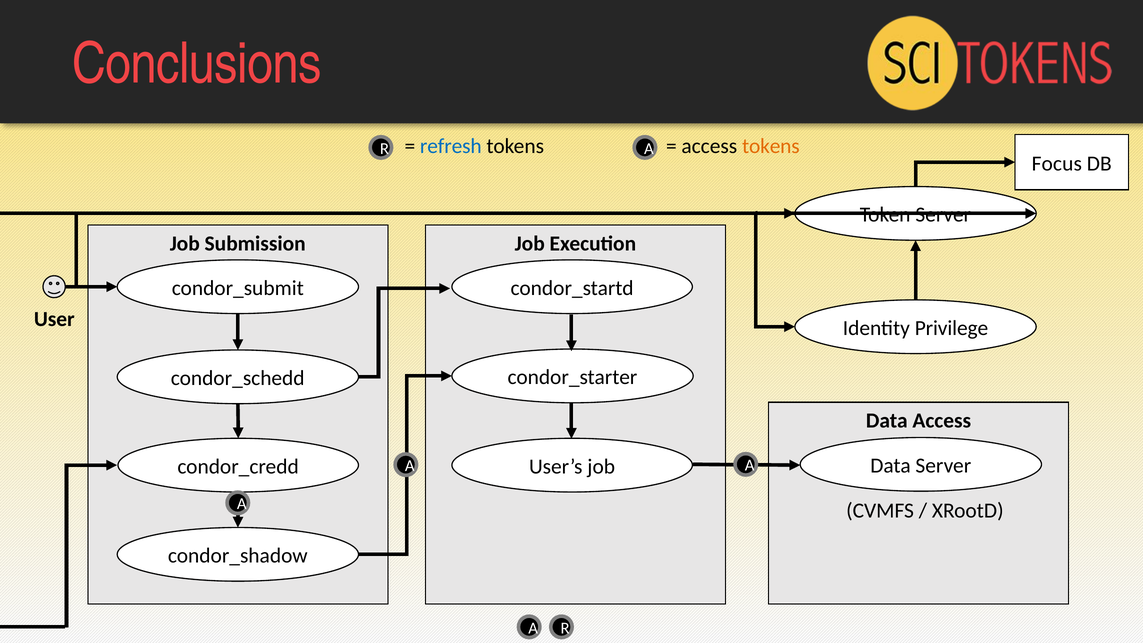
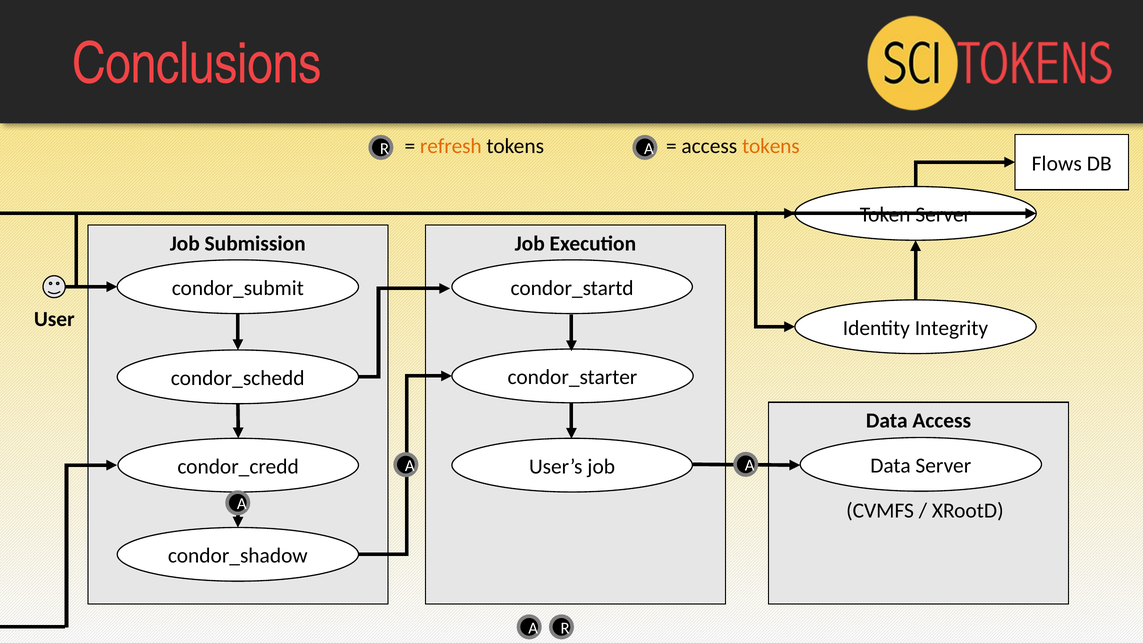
refresh colour: blue -> orange (451, 146)
Focus: Focus -> Flows (1057, 164)
Privilege: Privilege -> Integrity (951, 328)
